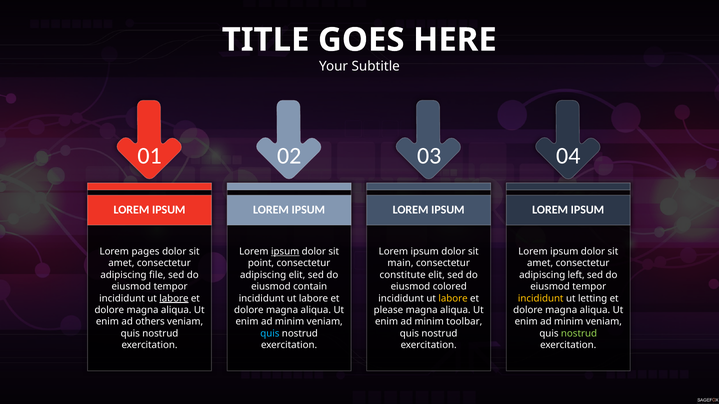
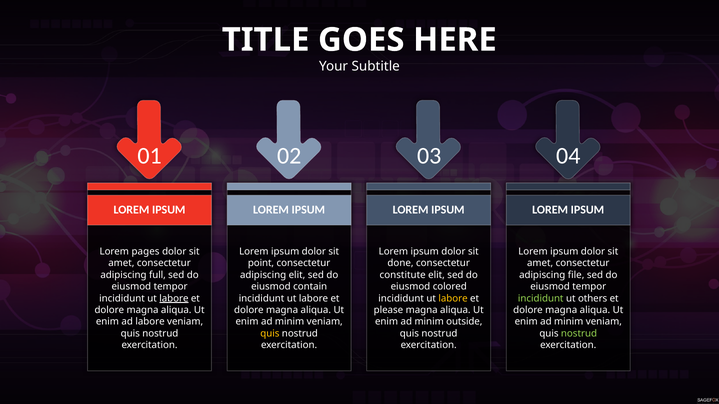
ipsum underline: present -> none (285, 252)
main: main -> done (401, 264)
file: file -> full (157, 275)
left: left -> file (576, 275)
incididunt colour: yellow -> light green (541, 299)
letting: letting -> others (593, 299)
ad others: others -> labore (150, 322)
toolbar: toolbar -> outside (464, 322)
quis colour: light blue -> yellow (270, 334)
